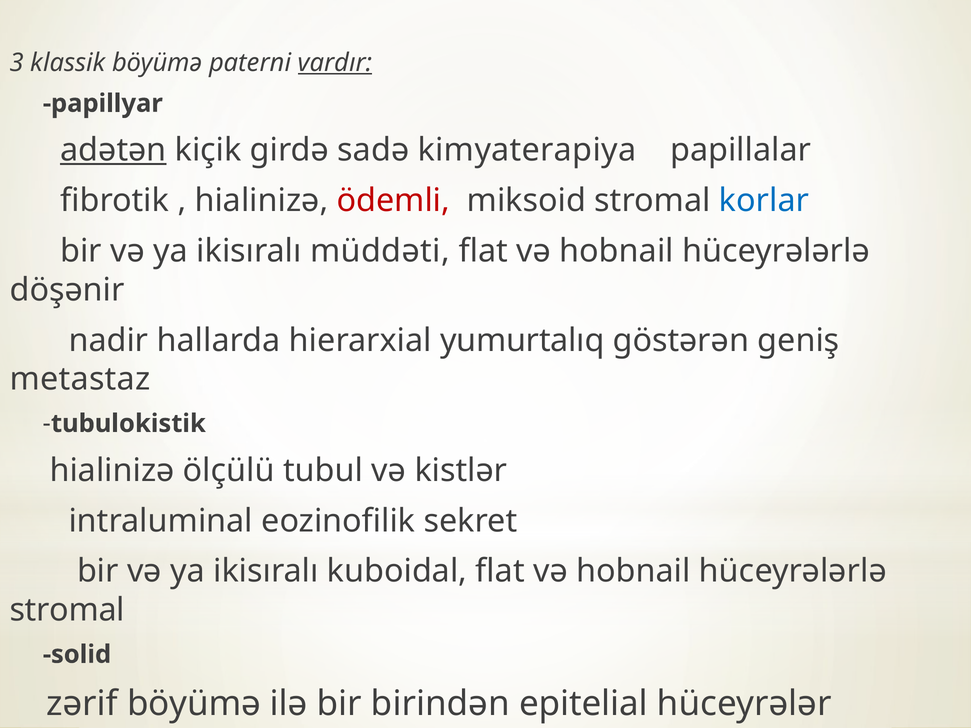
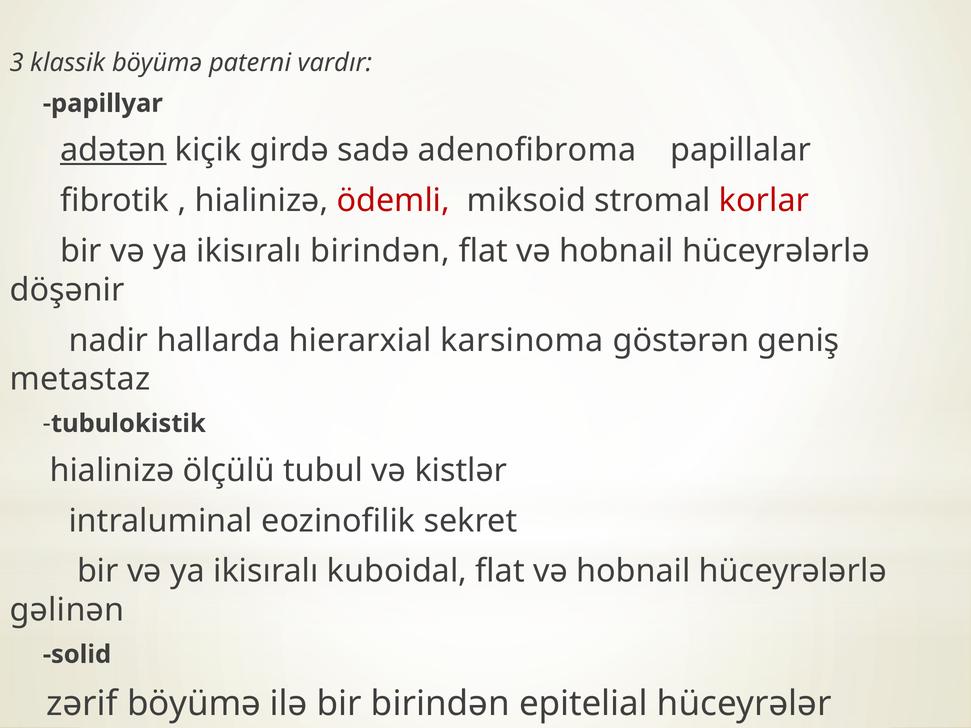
vardır underline: present -> none (335, 63)
kimyaterapiya: kimyaterapiya -> adenofibroma (527, 150)
korlar colour: blue -> red (764, 201)
ikisıralı müddəti: müddəti -> birindən (380, 251)
yumurtalıq: yumurtalıq -> karsinoma (522, 341)
stromal: stromal -> gəlinən (67, 610)
